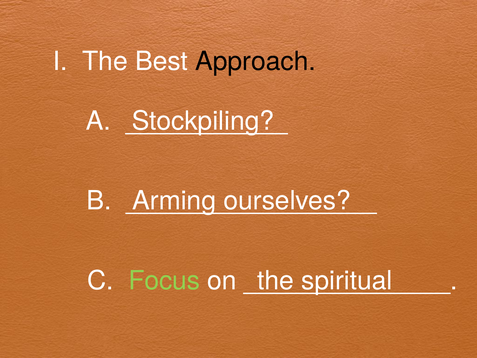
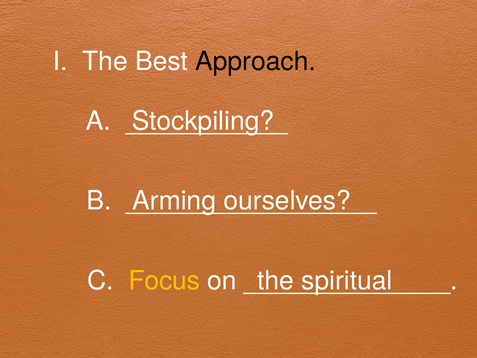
Focus colour: light green -> yellow (164, 280)
